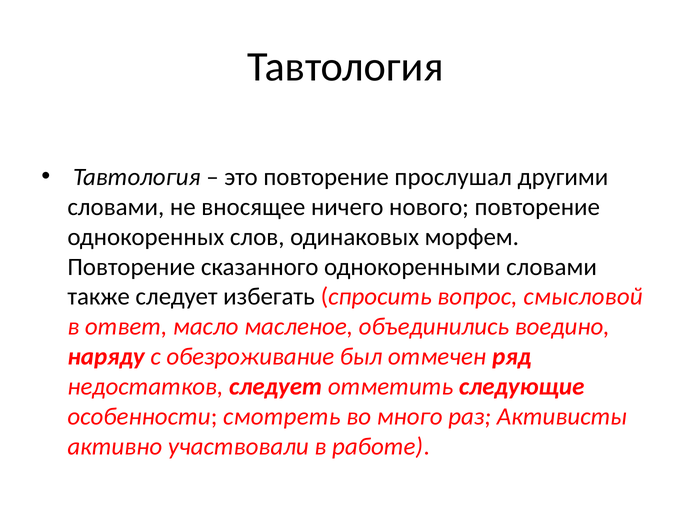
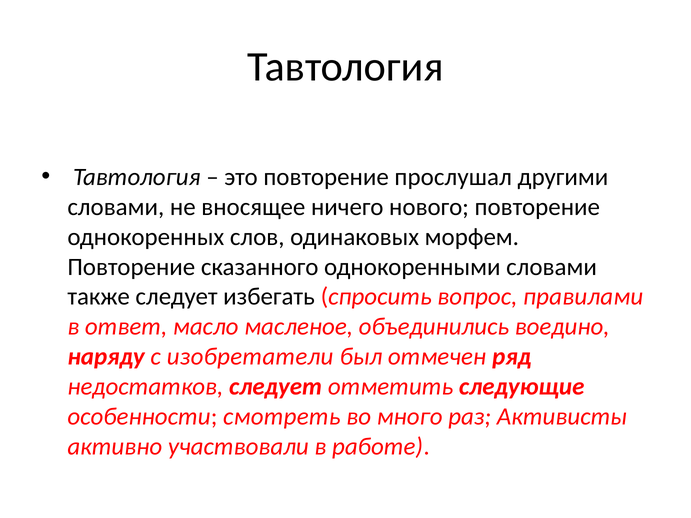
смысловой: смысловой -> правилами (583, 297)
обезроживание: обезроживание -> изобретатели (250, 357)
